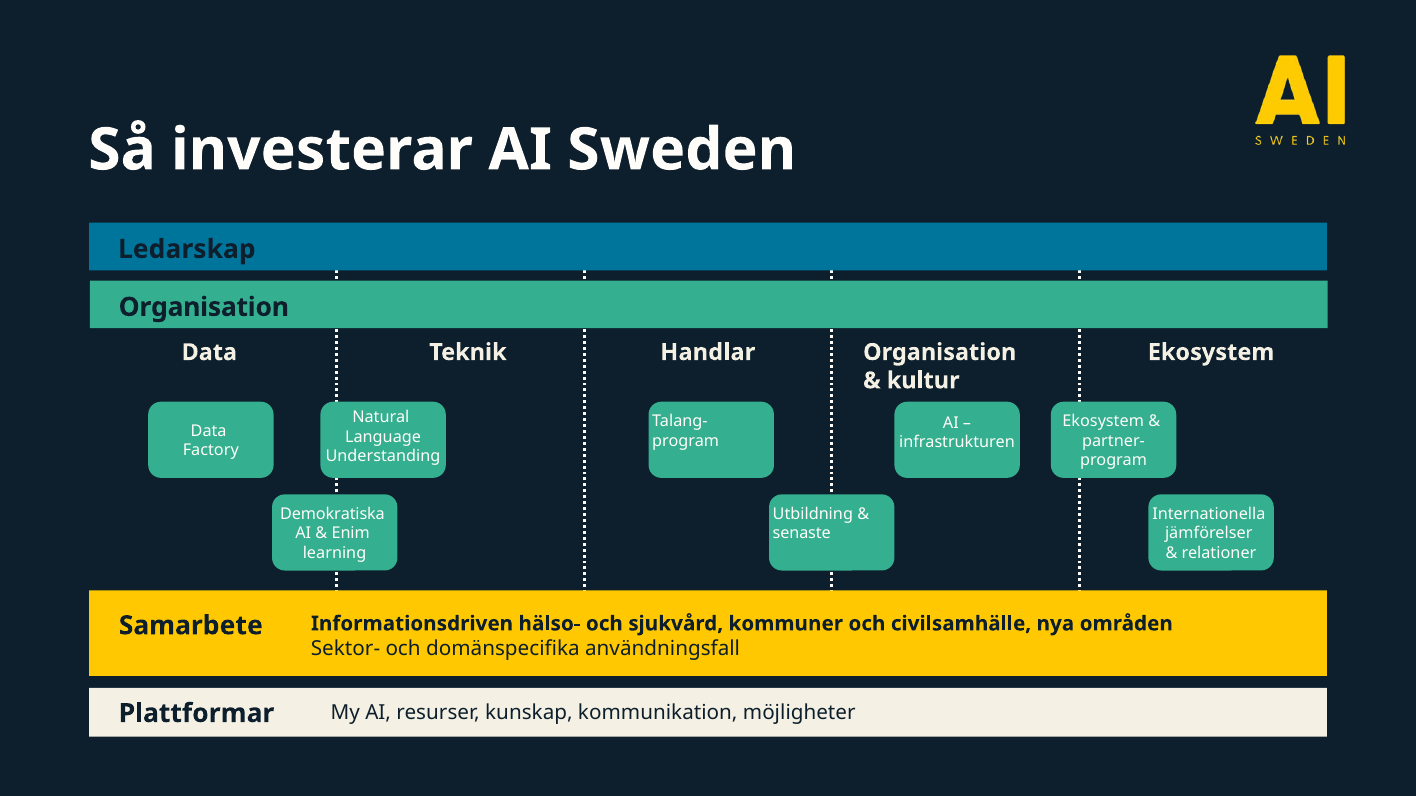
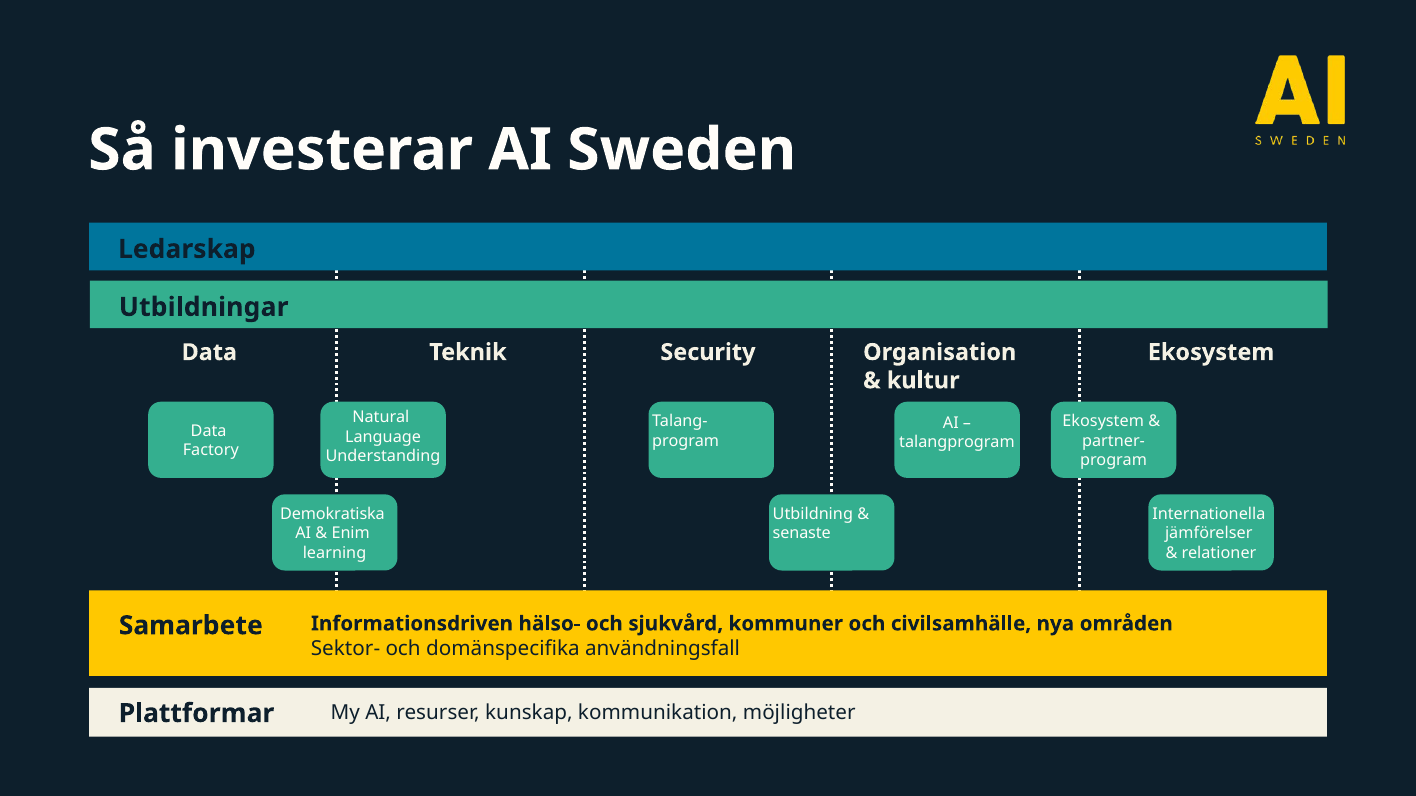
Organisation: Organisation -> Utbildningar (204, 307)
Handlar: Handlar -> Security (708, 352)
infrastrukturen: infrastrukturen -> talangprogram (957, 443)
